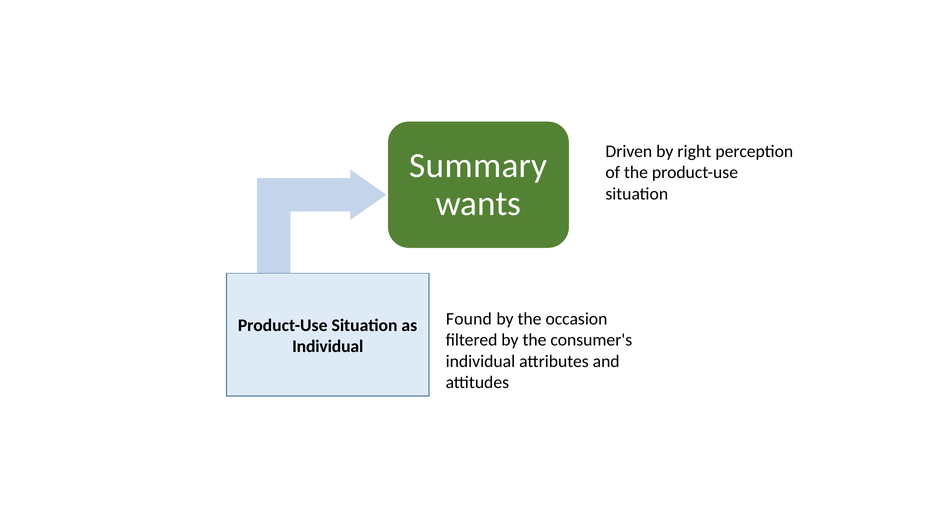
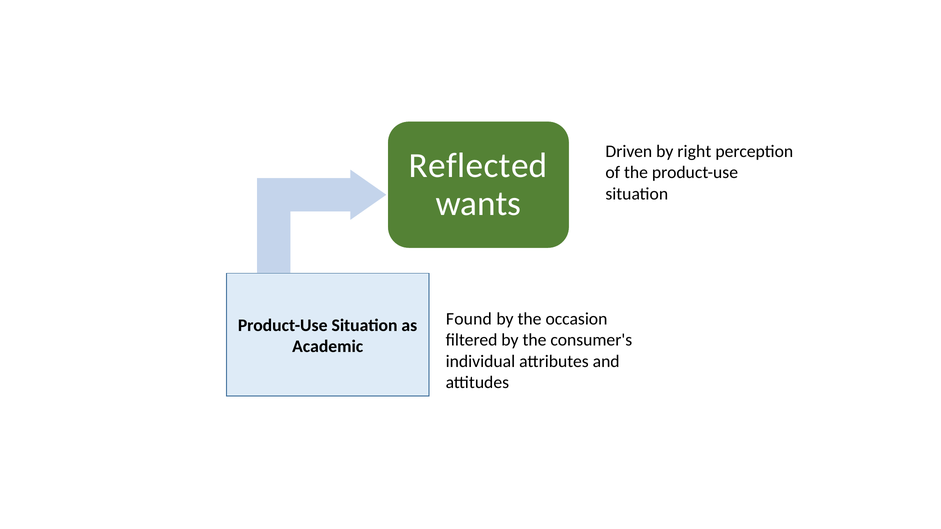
Summary: Summary -> Reflected (478, 166)
Individual: Individual -> Academic (328, 347)
